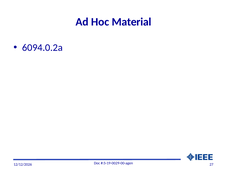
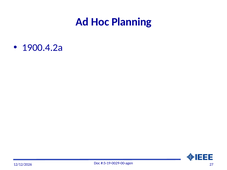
Material: Material -> Planning (132, 22)
6094.0.2a: 6094.0.2a -> 1900.4.2a (42, 48)
